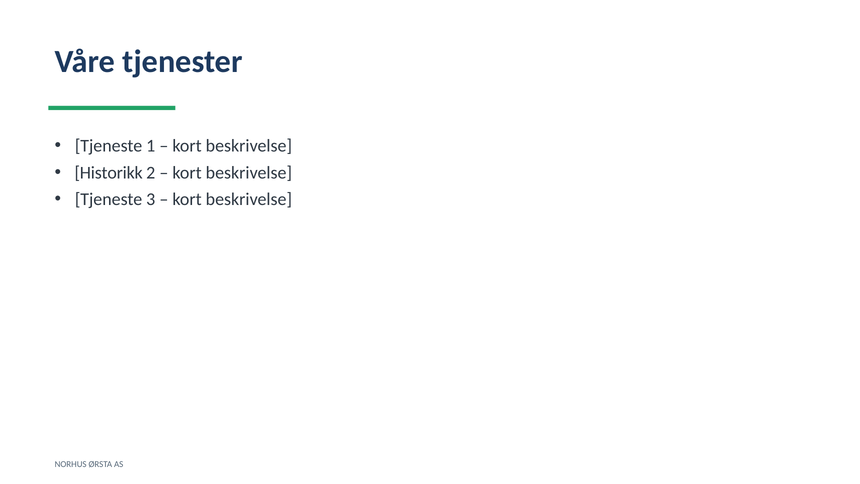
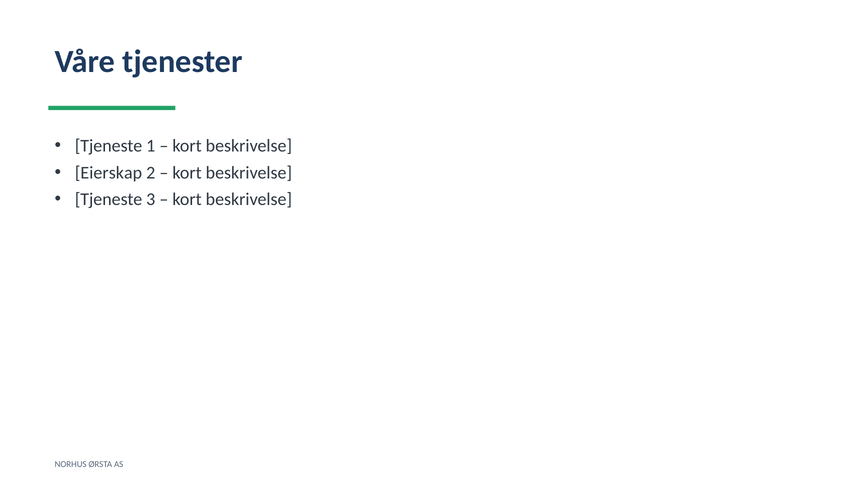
Historikk: Historikk -> Eierskap (109, 173)
